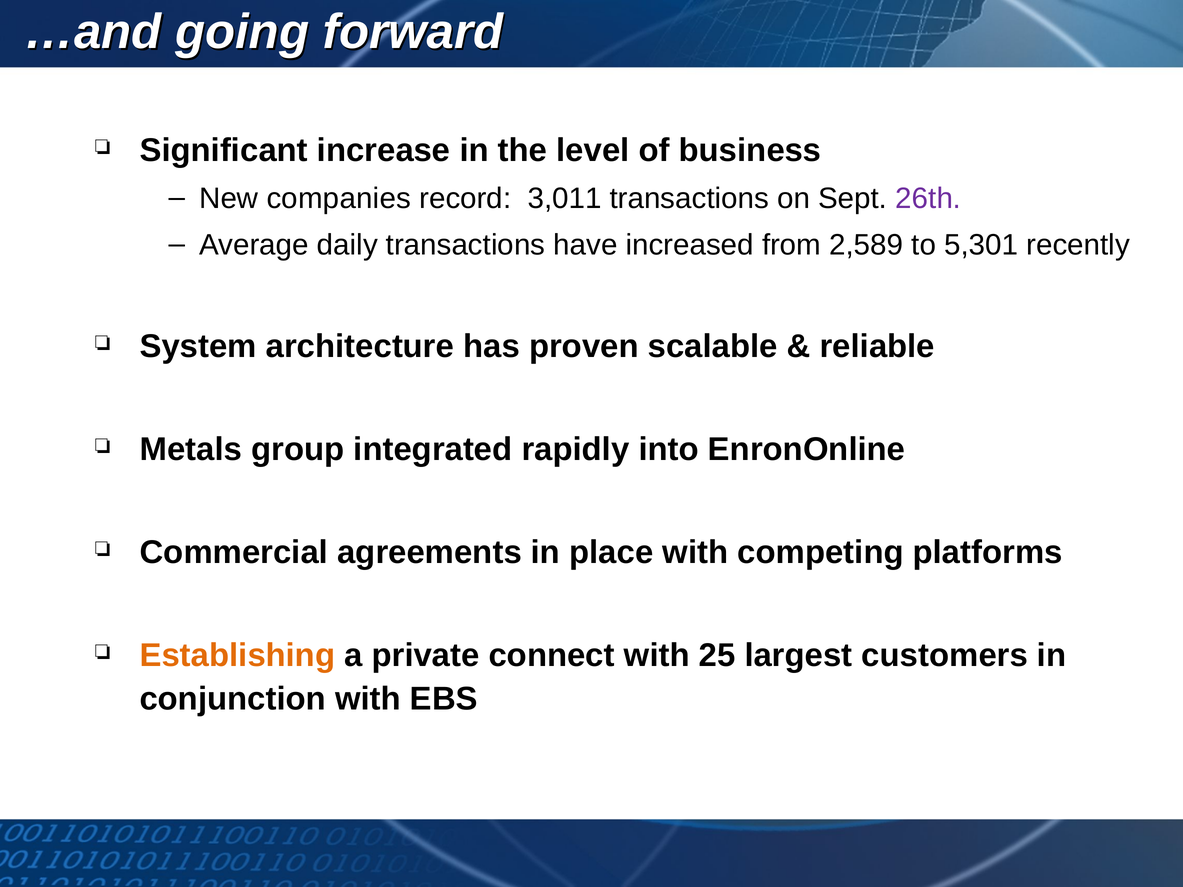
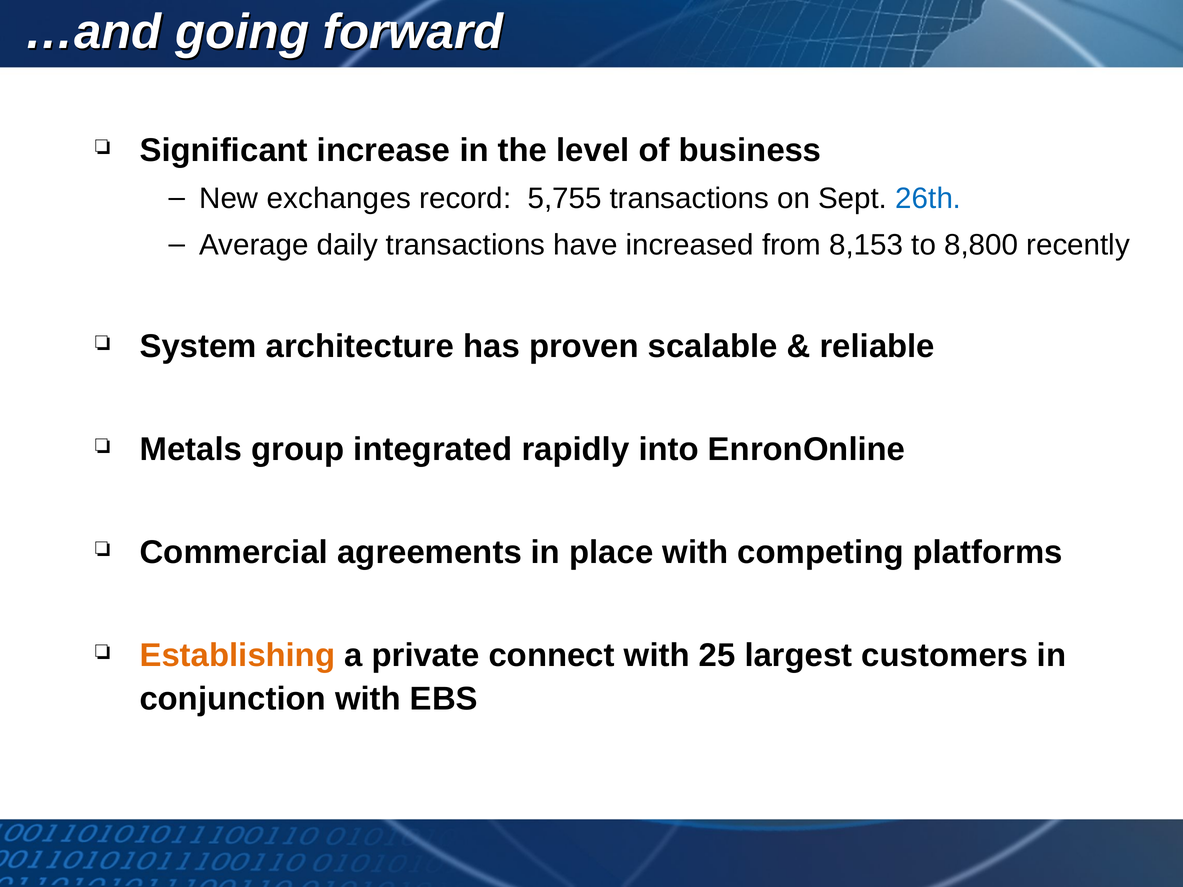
companies: companies -> exchanges (339, 199)
3,011: 3,011 -> 5,755 (565, 199)
26th colour: purple -> blue (928, 199)
2,589: 2,589 -> 8,153 (866, 245)
5,301: 5,301 -> 8,800 (981, 245)
